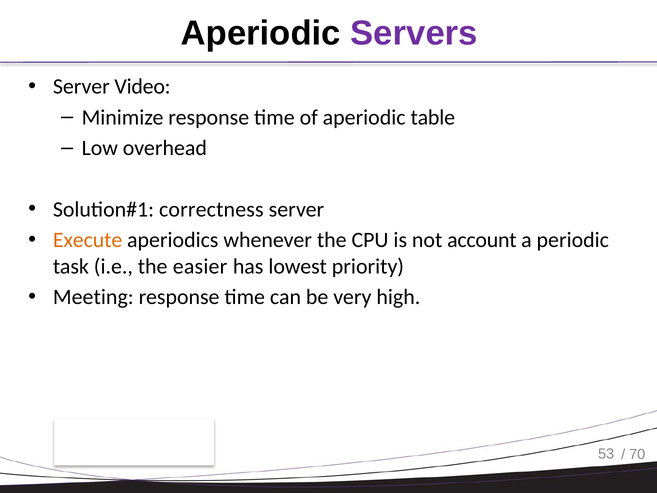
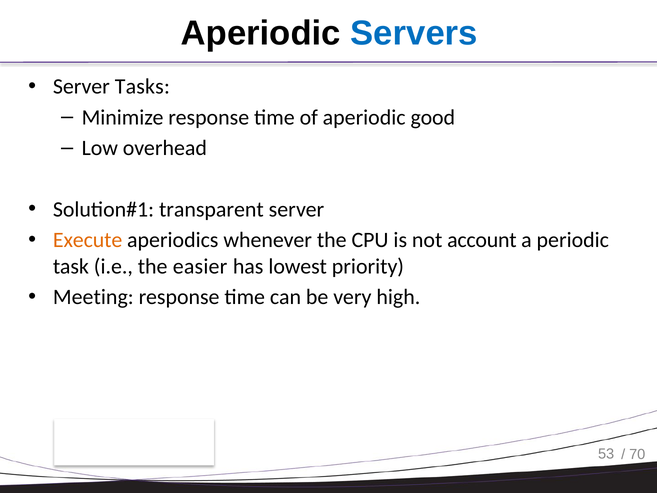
Servers colour: purple -> blue (414, 33)
Video: Video -> Tasks (142, 87)
table: table -> good (433, 117)
correctness: correctness -> transparent (211, 209)
